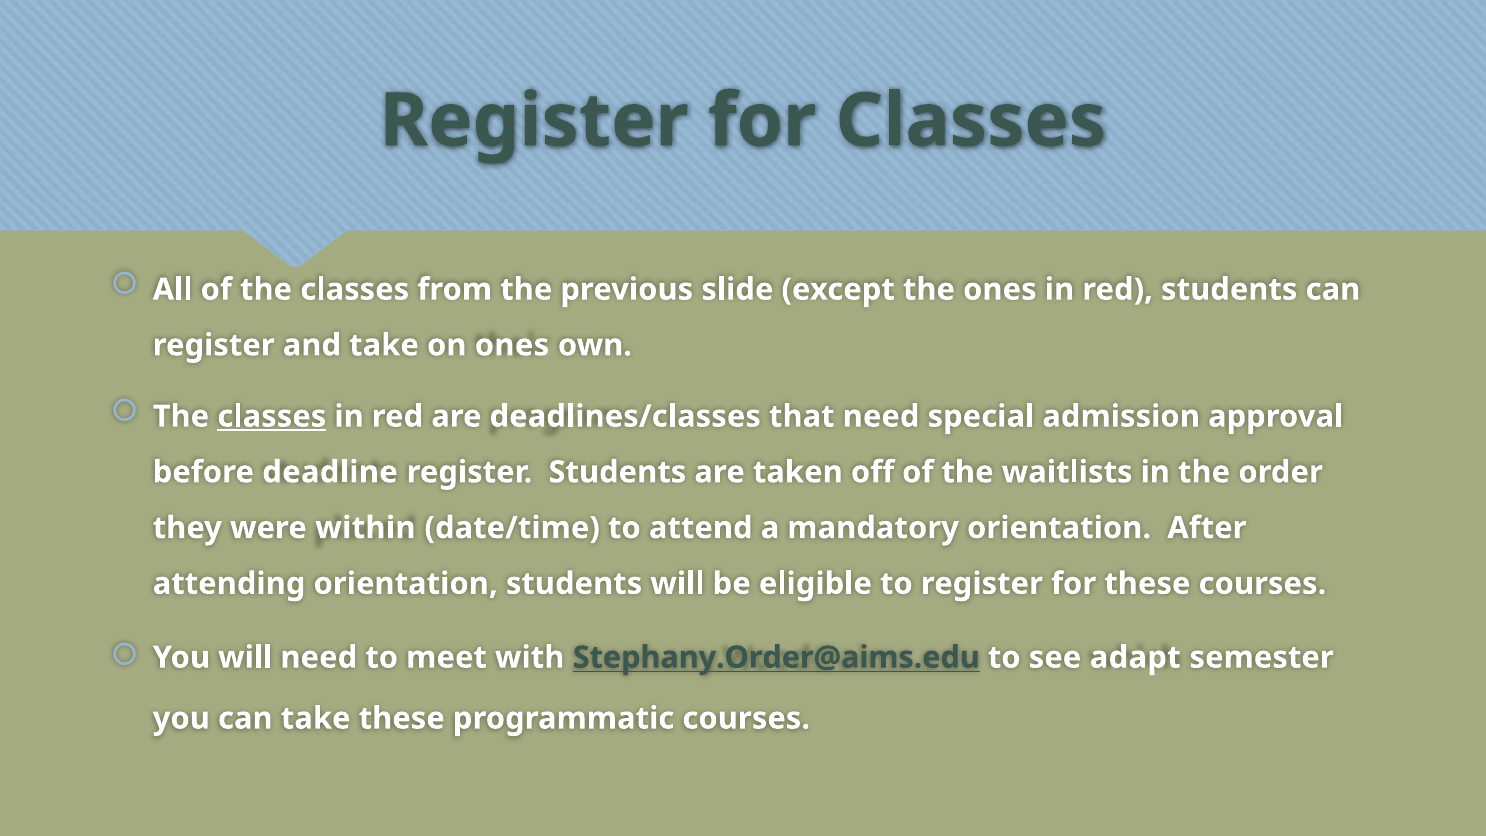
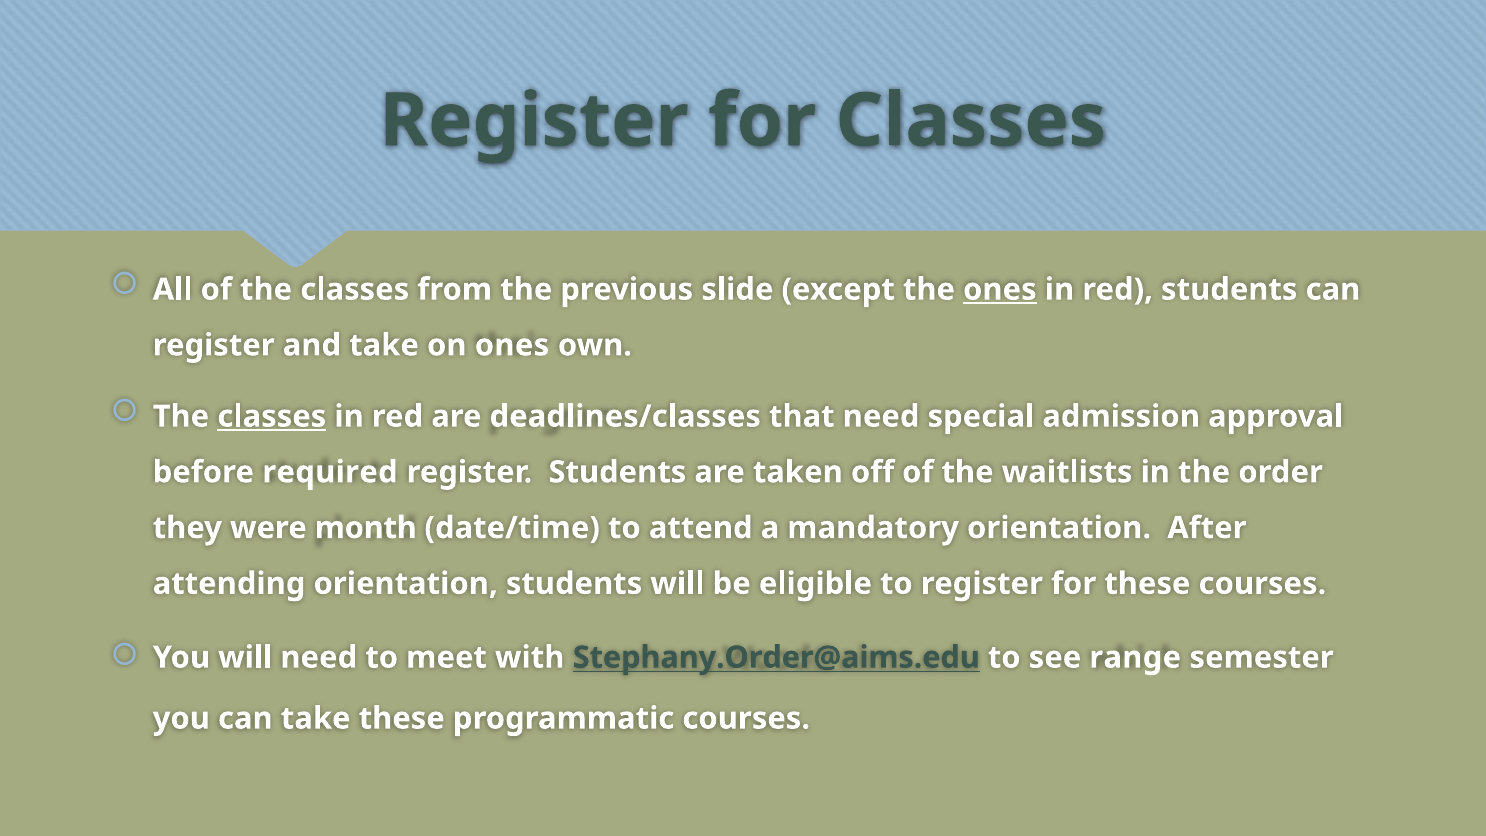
ones underline: none -> present (1000, 289)
deadline: deadline -> required (330, 472)
within: within -> month (366, 528)
adapt: adapt -> range (1135, 657)
